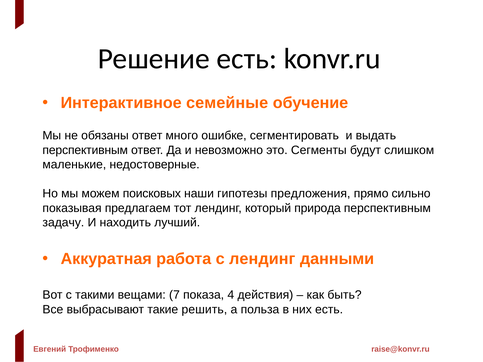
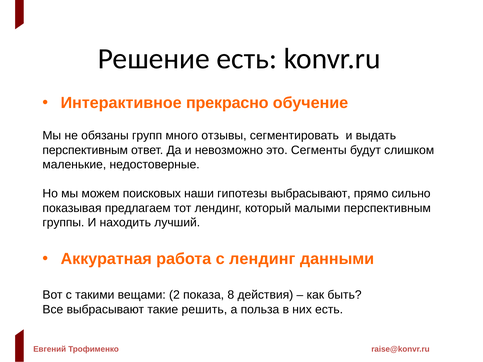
семейные: семейные -> прекрасно (227, 103)
обязаны ответ: ответ -> групп (147, 136)
ошибке: ошибке -> отзывы (224, 136)
гипотезы предложения: предложения -> выбрасывают (311, 194)
природа: природа -> малыми (317, 208)
задачу: задачу -> группы (63, 223)
7: 7 -> 2 (174, 295)
4: 4 -> 8 (231, 295)
